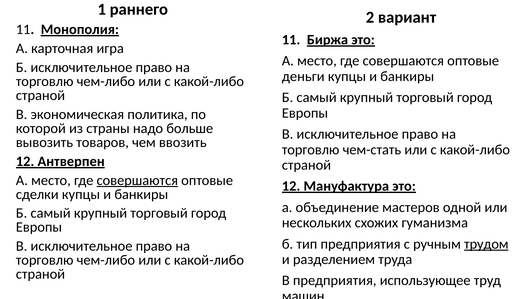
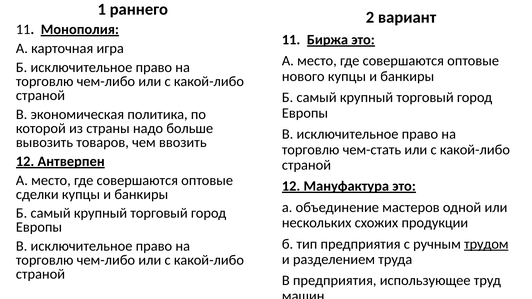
деньги: деньги -> нового (303, 76)
совершаются underline: present -> none (137, 180)
гуманизма: гуманизма -> продукции (435, 223)
